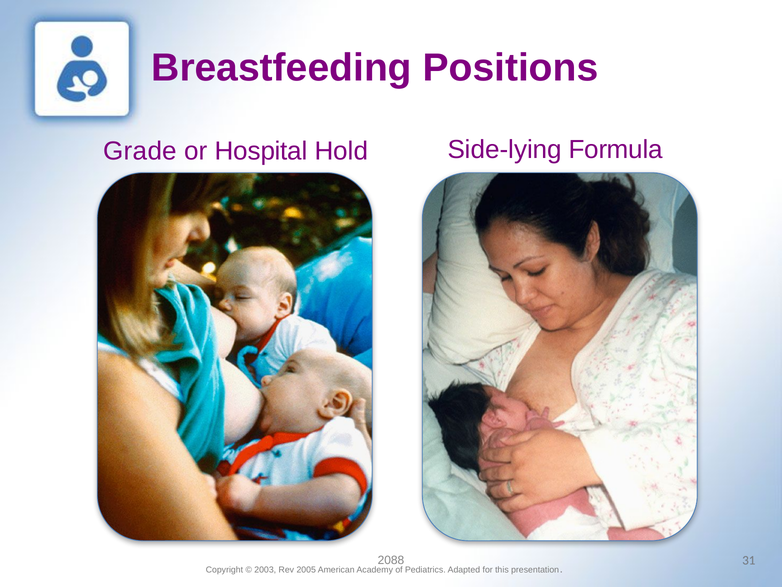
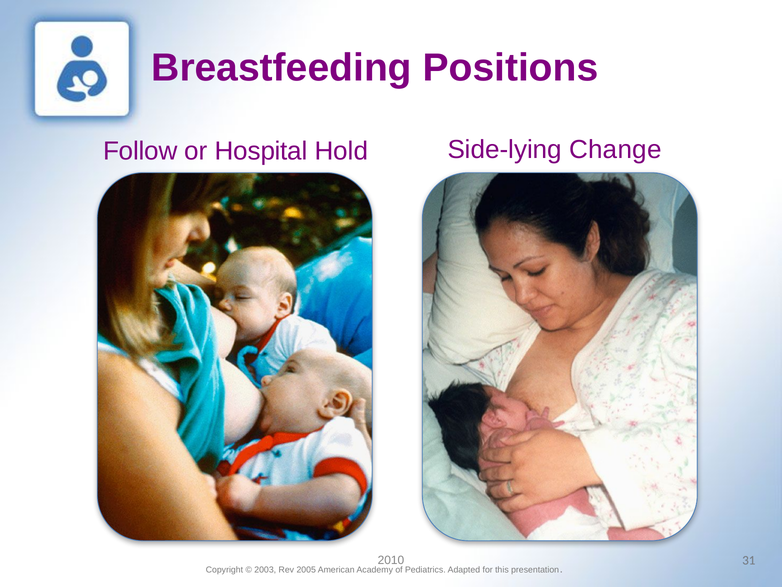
Formula: Formula -> Change (615, 150)
Grade: Grade -> Follow (140, 151)
2088: 2088 -> 2010 (391, 560)
